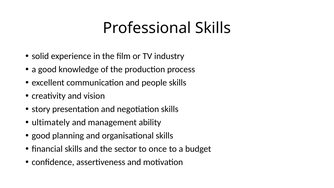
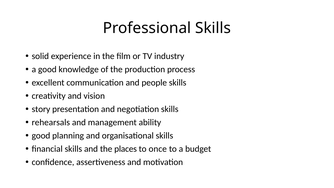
ultimately: ultimately -> rehearsals (51, 122)
sector: sector -> places (126, 149)
